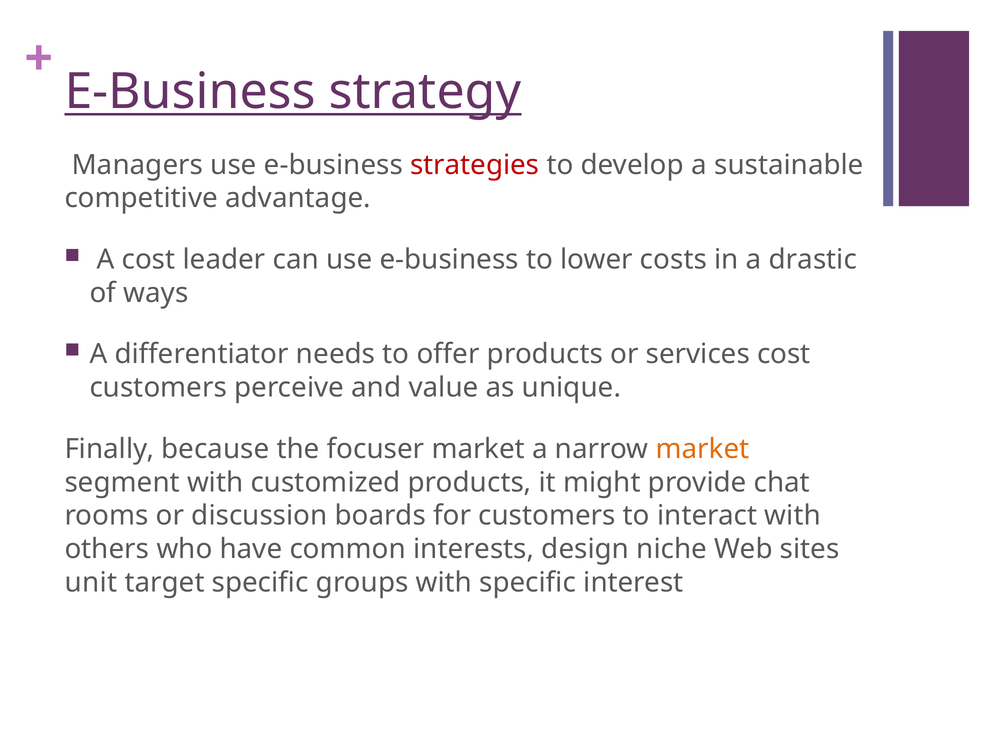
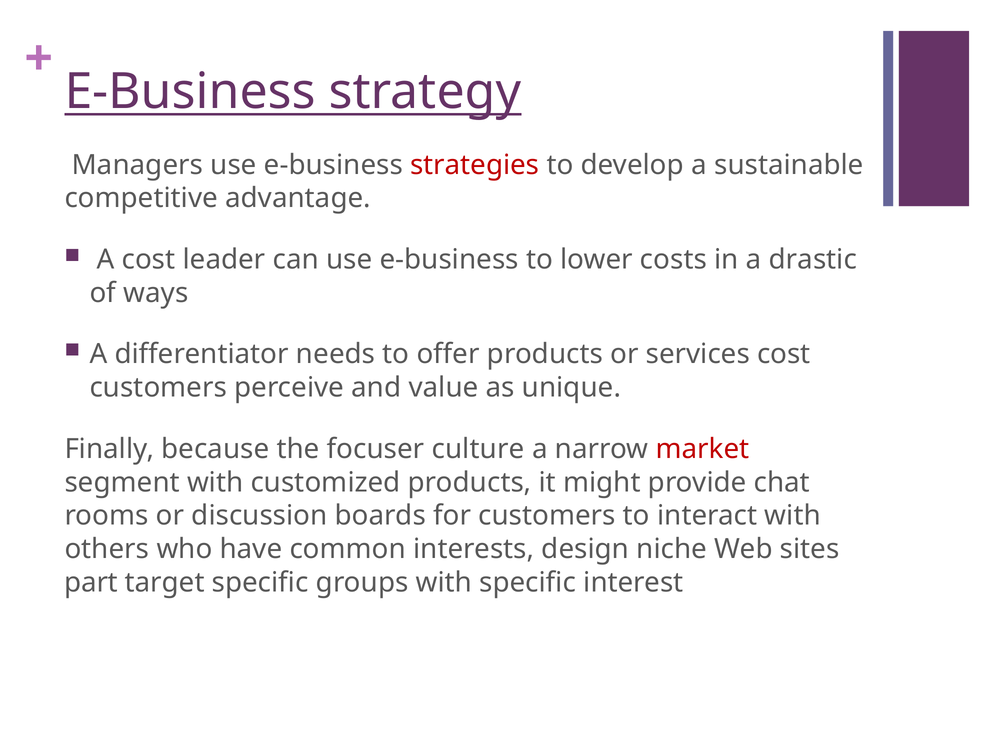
focuser market: market -> culture (478, 449)
market colour: orange -> red (702, 449)
unit: unit -> part (91, 582)
